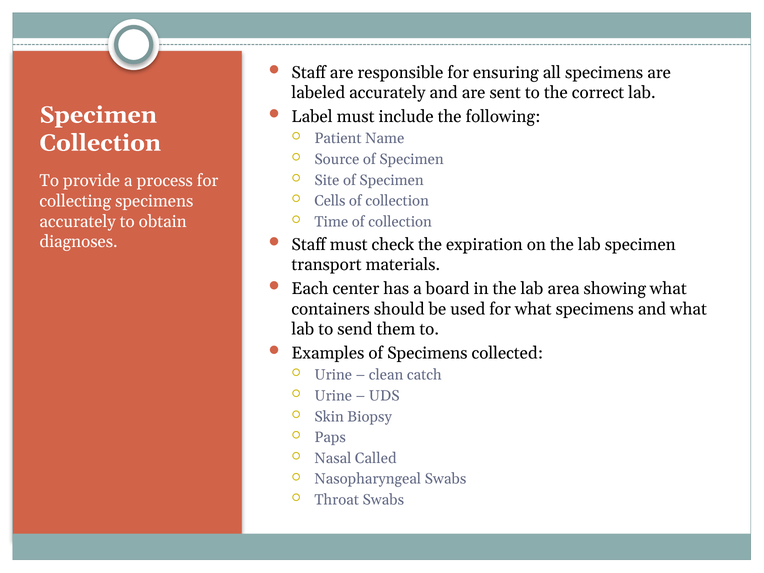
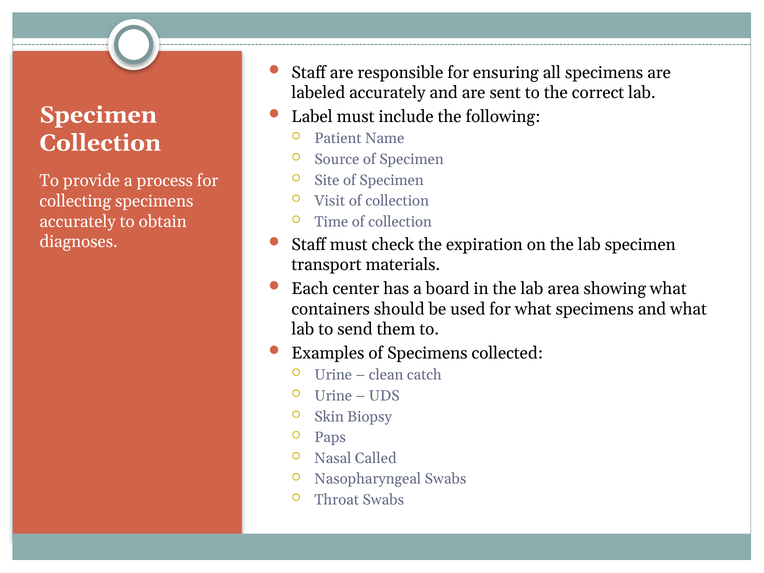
Cells: Cells -> Visit (330, 201)
